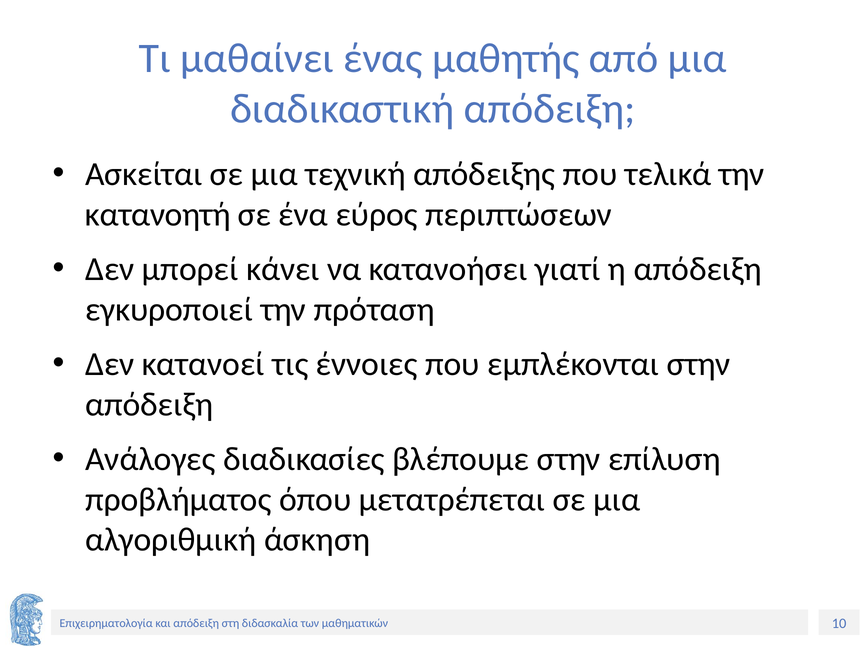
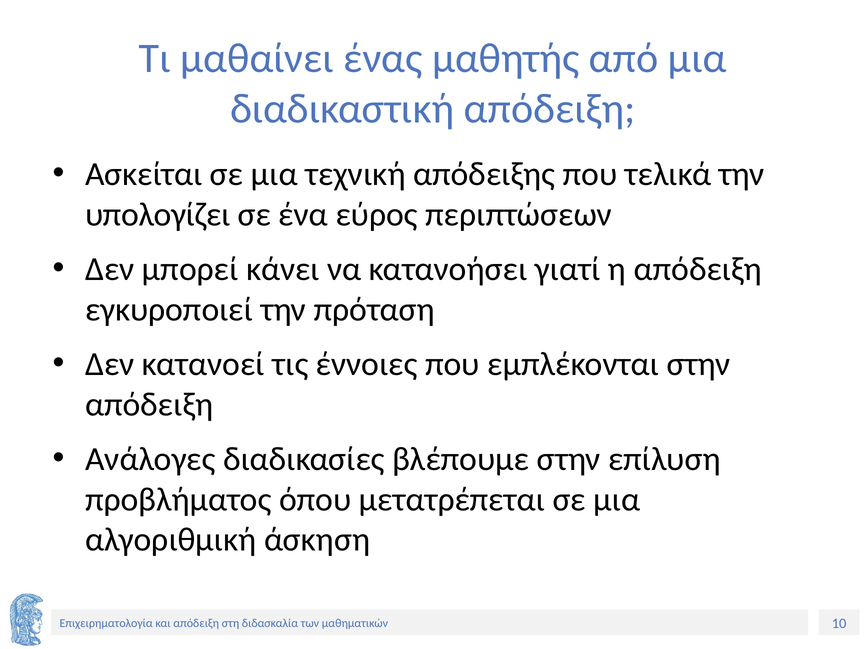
κατανοητή: κατανοητή -> υπολογίζει (158, 215)
